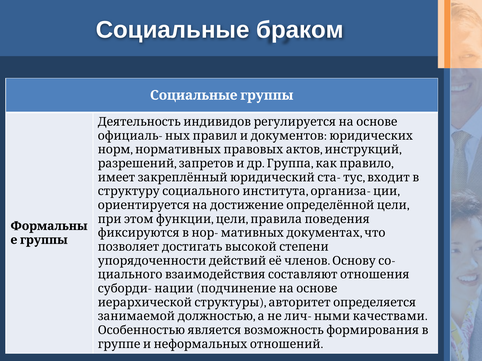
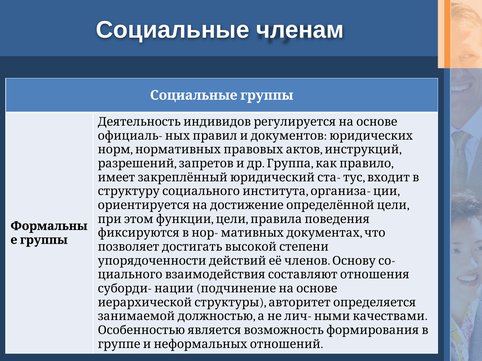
браком: браком -> членам (300, 30)
